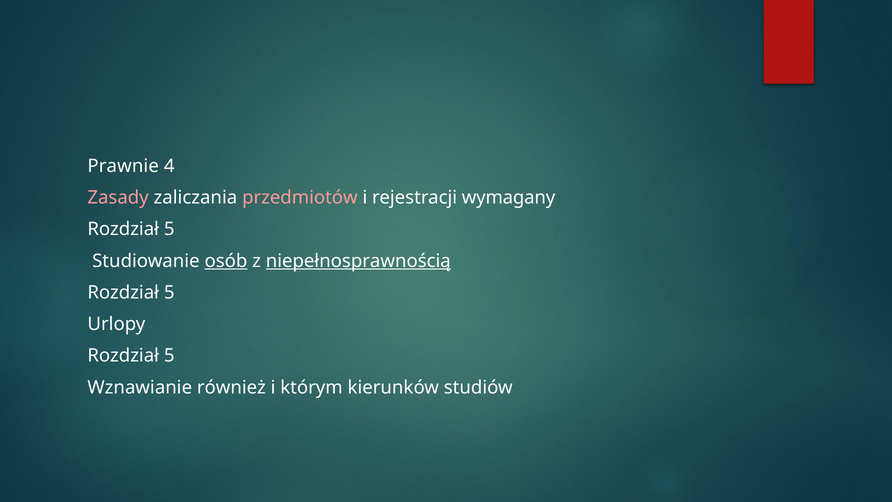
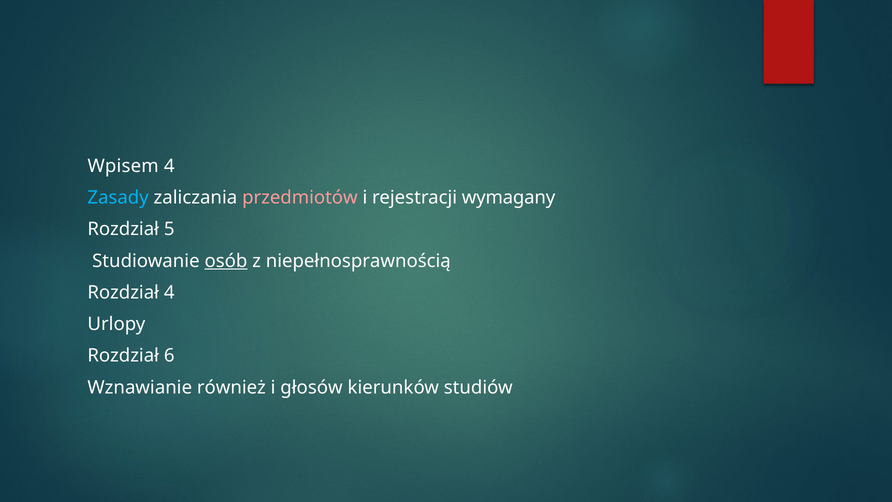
Prawnie: Prawnie -> Wpisem (123, 166)
Zasady colour: pink -> light blue (118, 198)
niepełnosprawnością underline: present -> none (358, 261)
5: 5 -> 4 (169, 292)
5: 5 -> 6 (169, 356)
którym: którym -> głosów (312, 387)
